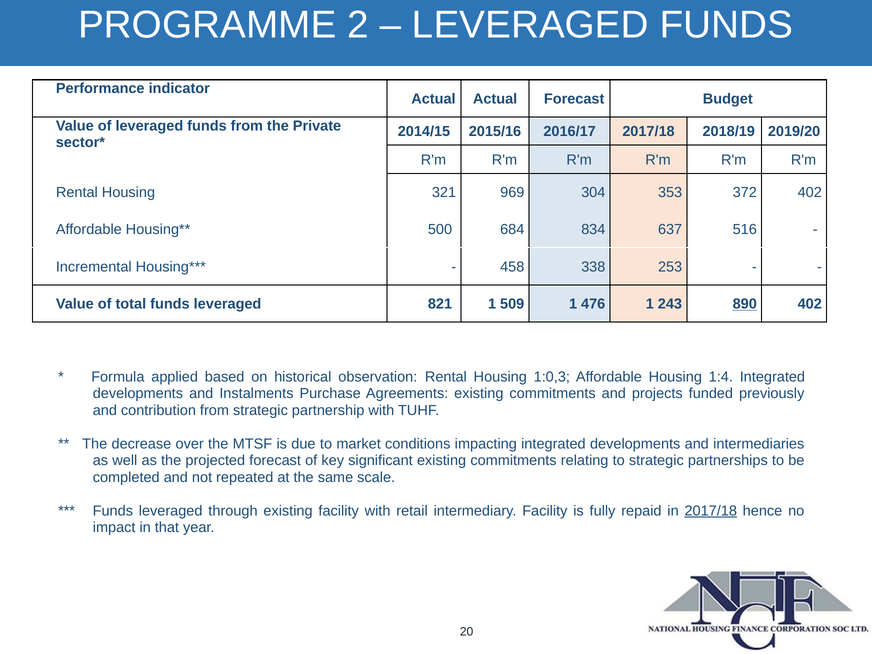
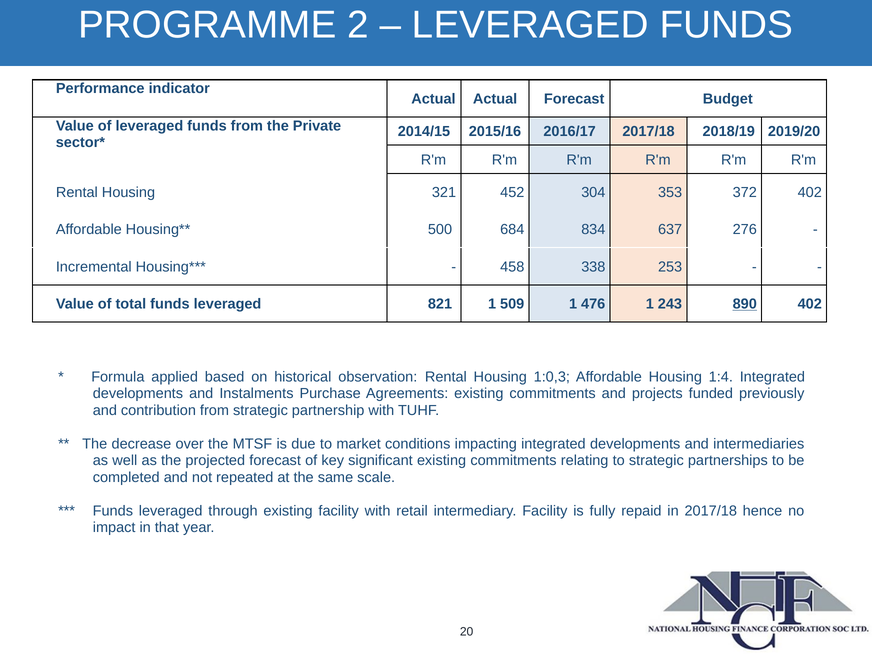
969: 969 -> 452 (512, 192)
516: 516 -> 276 (745, 230)
2017/18 underline: present -> none (711, 511)
